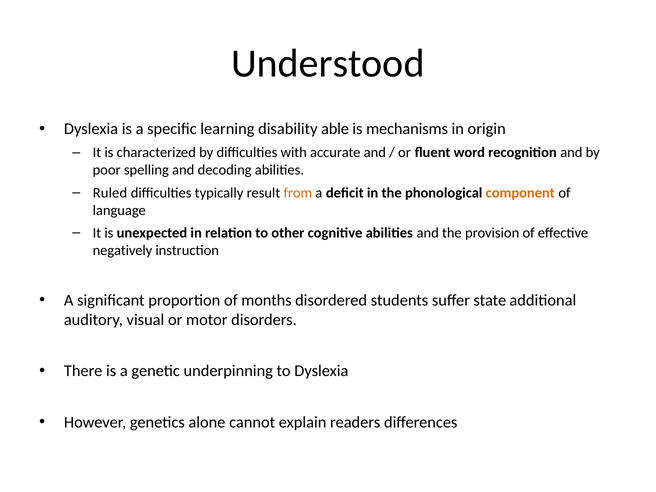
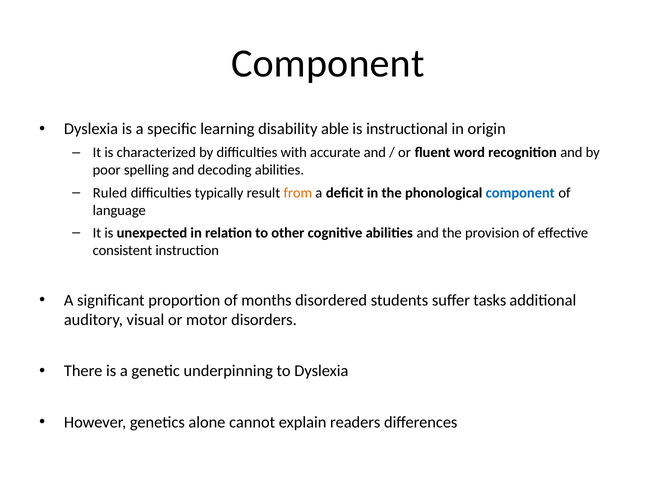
Understood: Understood -> Component (328, 64)
mechanisms: mechanisms -> instructional (407, 129)
component colour: orange -> blue (520, 193)
negatively: negatively -> consistent (122, 250)
state: state -> tasks (490, 300)
